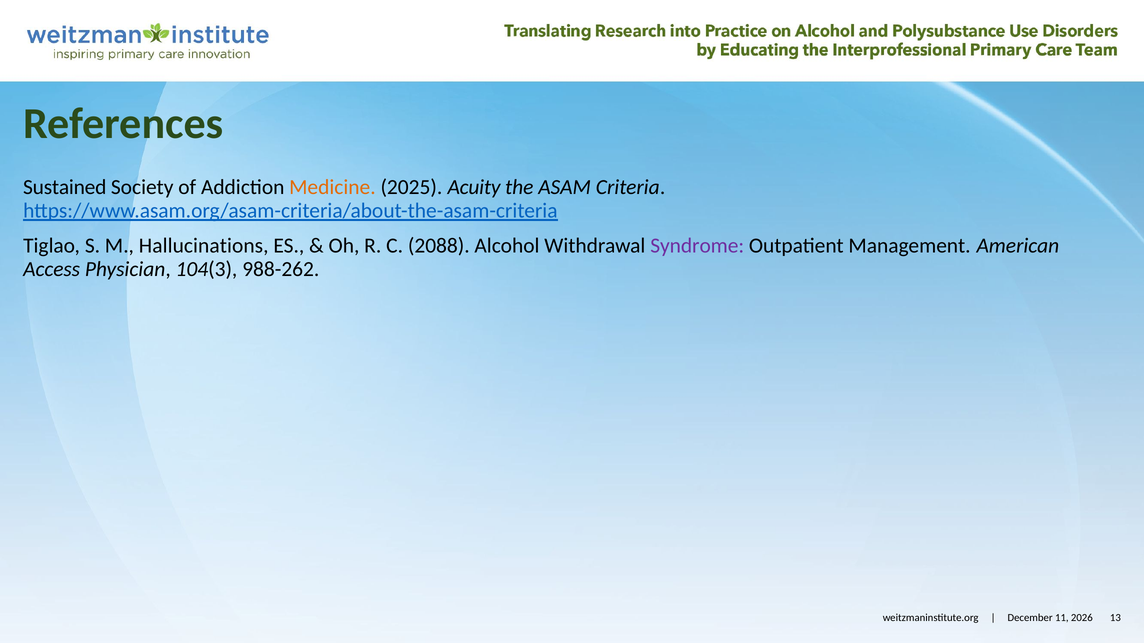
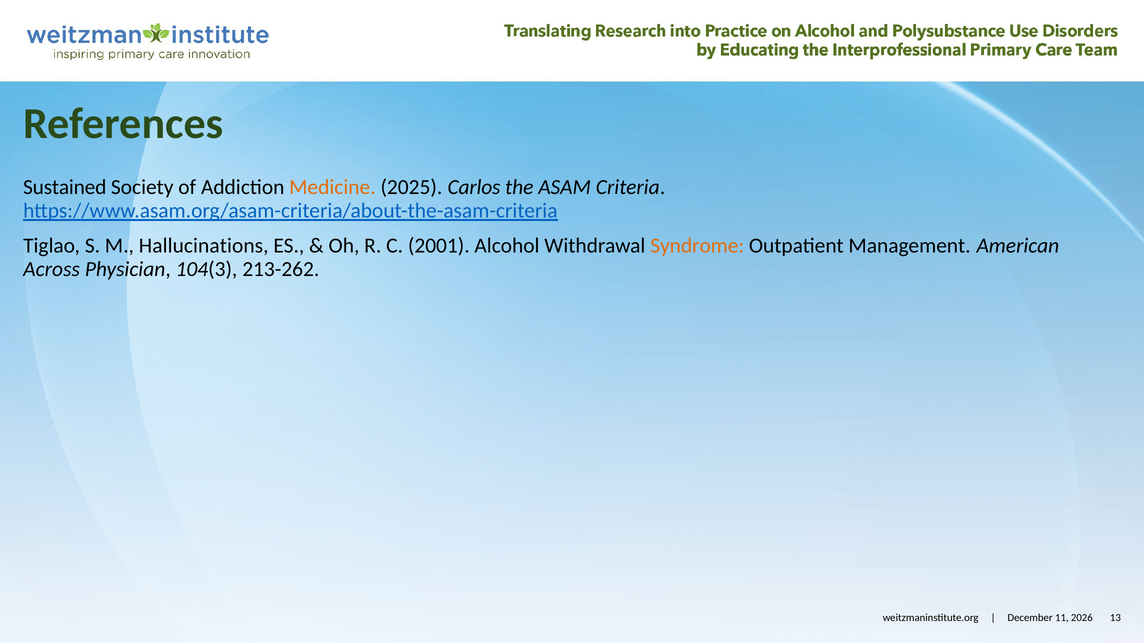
Acuity: Acuity -> Carlos (474, 187)
2088: 2088 -> 2001 (439, 246)
Syndrome colour: purple -> orange (697, 246)
Access: Access -> Across (52, 269)
988-262: 988-262 -> 213-262 (281, 269)
